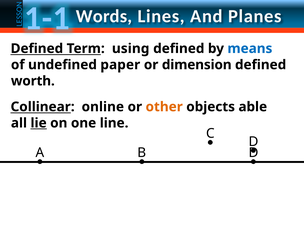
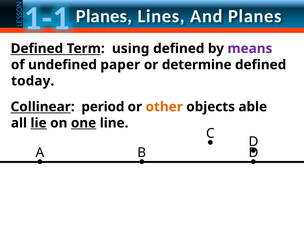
Words: Words -> Planes (104, 16)
means colour: blue -> purple (250, 49)
dimension: dimension -> determine (197, 65)
worth: worth -> today (33, 81)
online: online -> period (103, 107)
one underline: none -> present (84, 123)
